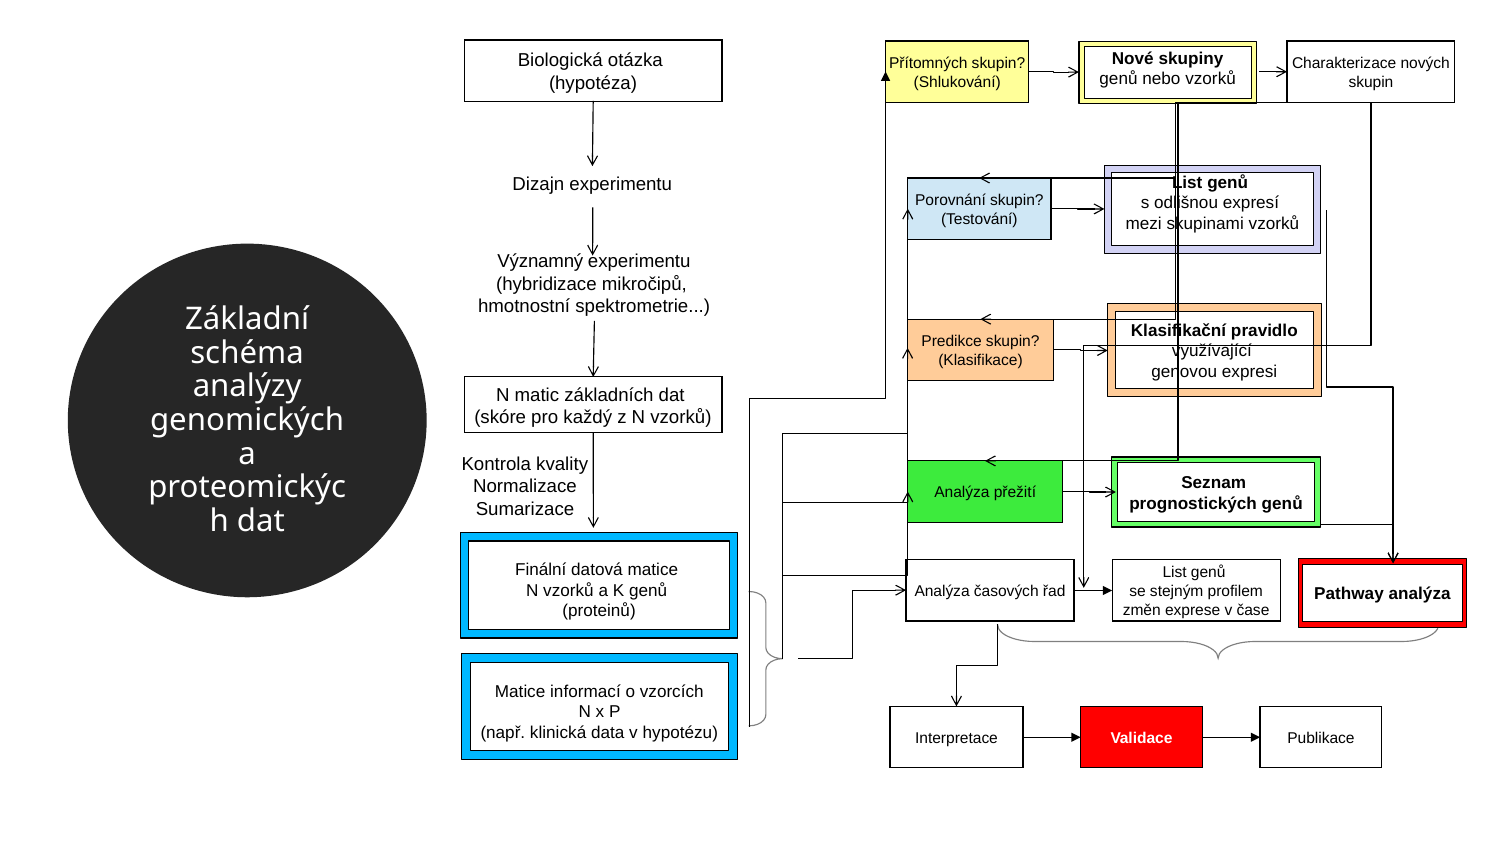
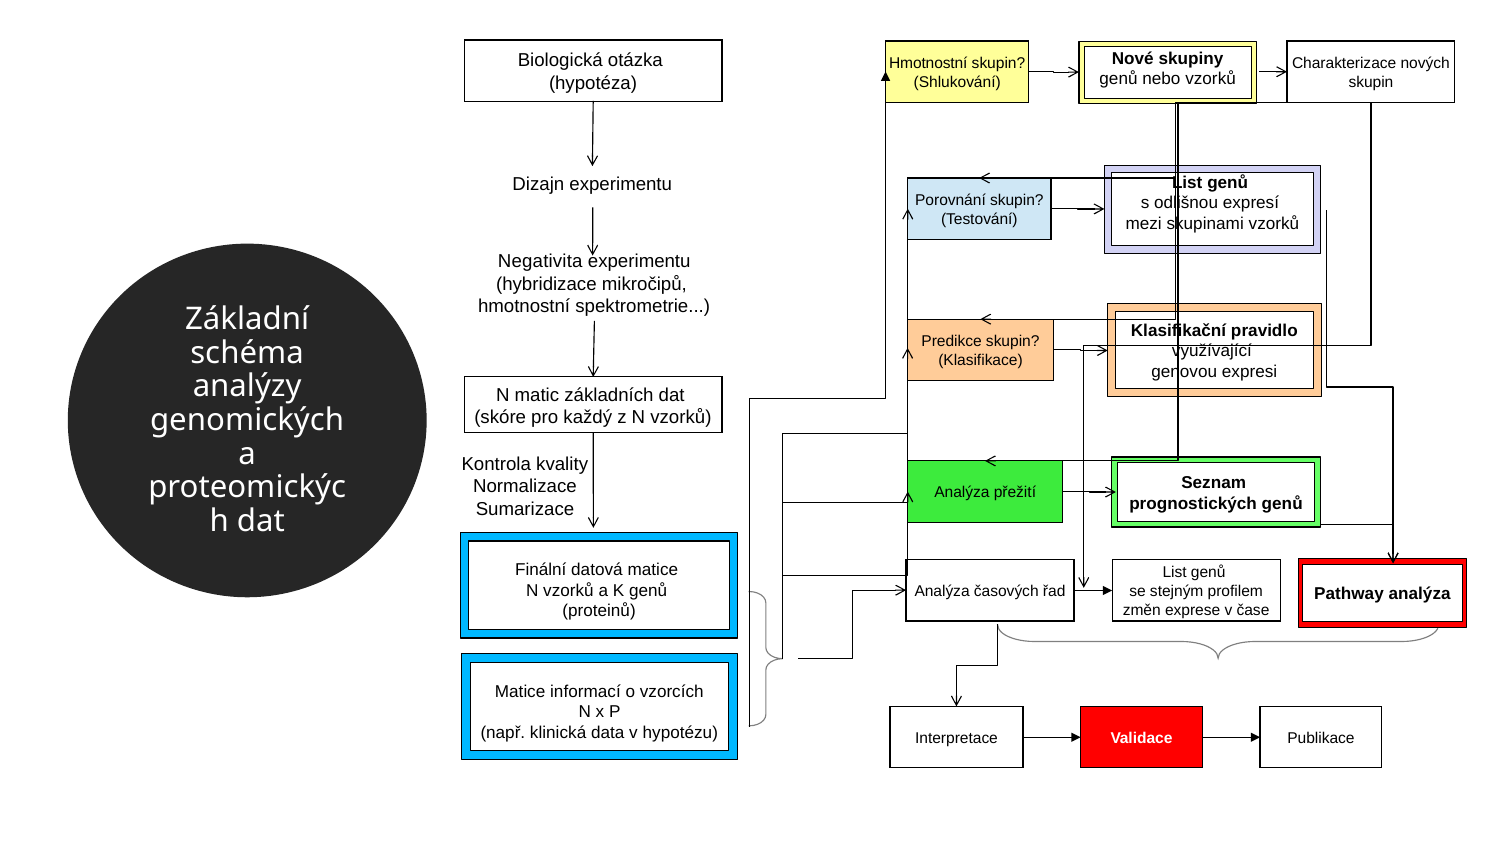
Přítomných: Přítomných -> Hmotnostní (928, 63)
Významný: Významný -> Negativita (540, 261)
